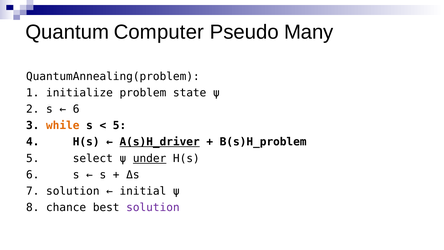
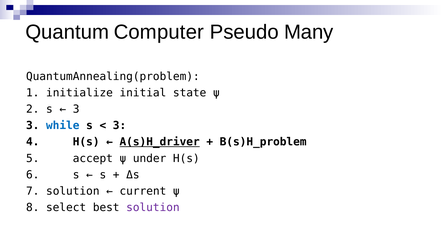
problem: problem -> initial (143, 93)
6: 6 -> 3 (76, 109)
while colour: orange -> blue (63, 125)
5: 5 -> 3 (120, 125)
select: select -> accept (93, 158)
under underline: present -> none (150, 158)
initial: initial -> current (143, 191)
chance: chance -> select (66, 207)
